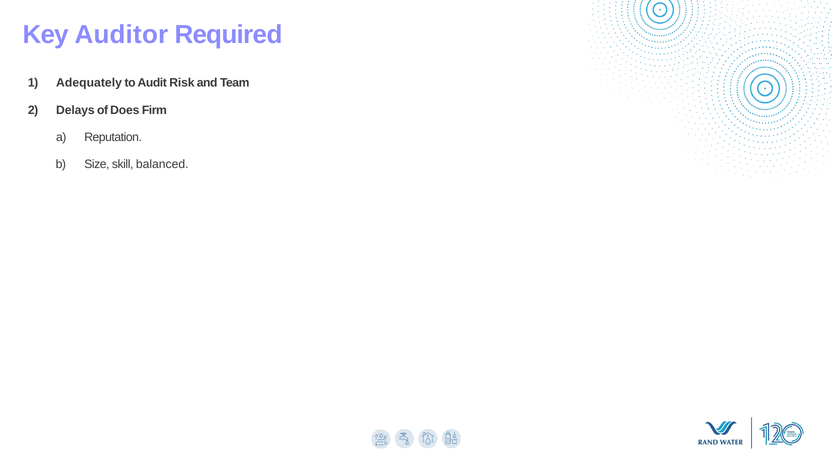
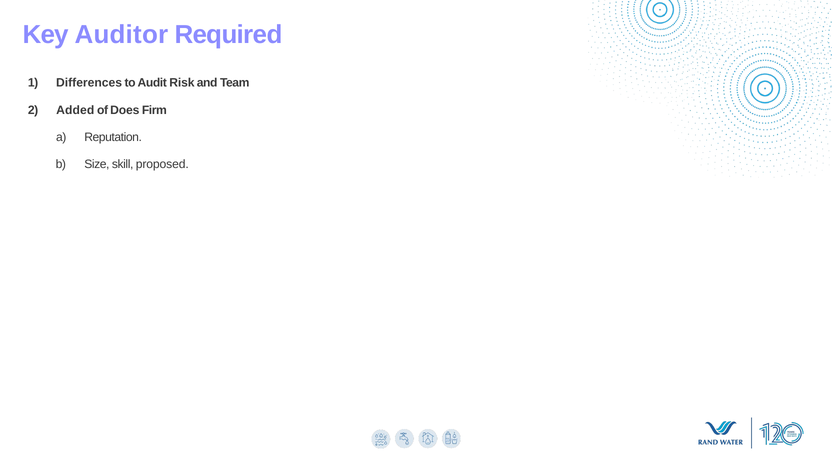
Adequately: Adequately -> Differences (89, 83)
Delays: Delays -> Added (75, 110)
balanced: balanced -> proposed (162, 164)
